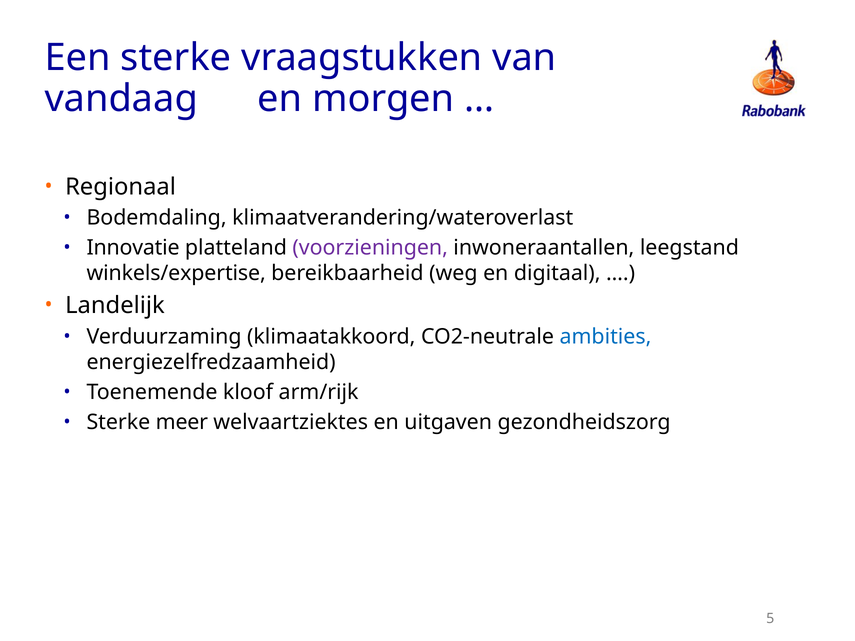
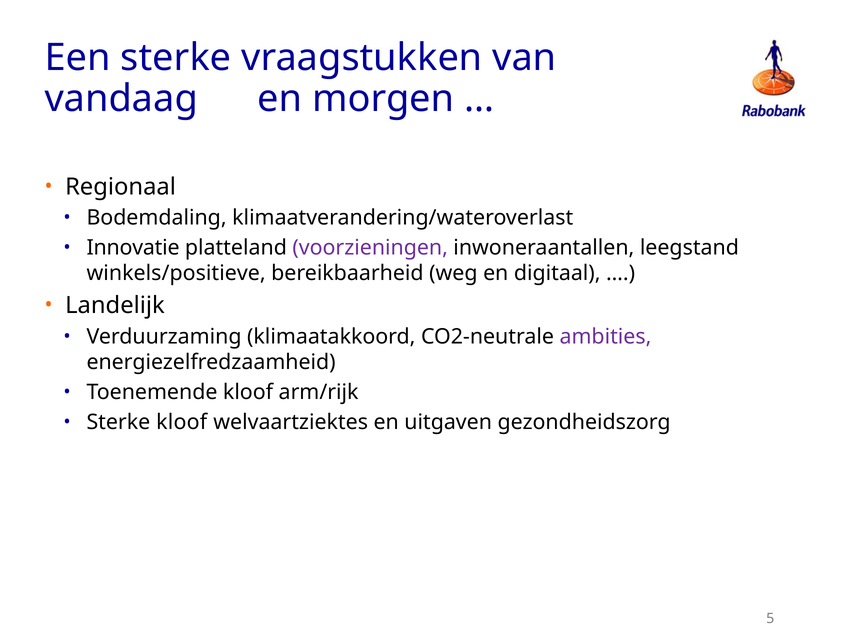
winkels/expertise: winkels/expertise -> winkels/positieve (176, 274)
ambities colour: blue -> purple (605, 337)
Sterke meer: meer -> kloof (182, 422)
